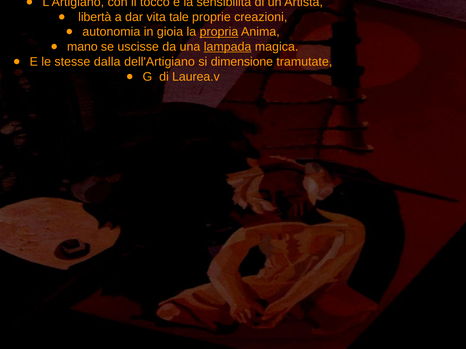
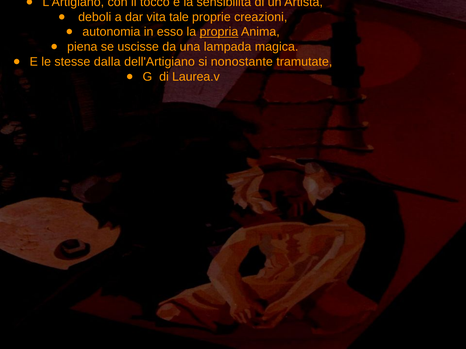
libertà: libertà -> deboli (95, 17)
gioia: gioia -> esso (170, 32)
mano: mano -> piena (82, 47)
lampada underline: present -> none (228, 47)
dimensione: dimensione -> nonostante (242, 62)
